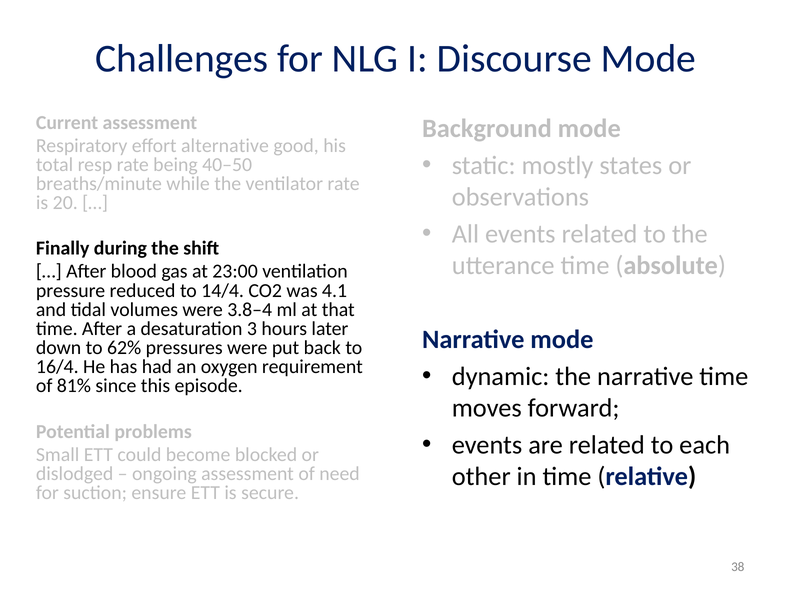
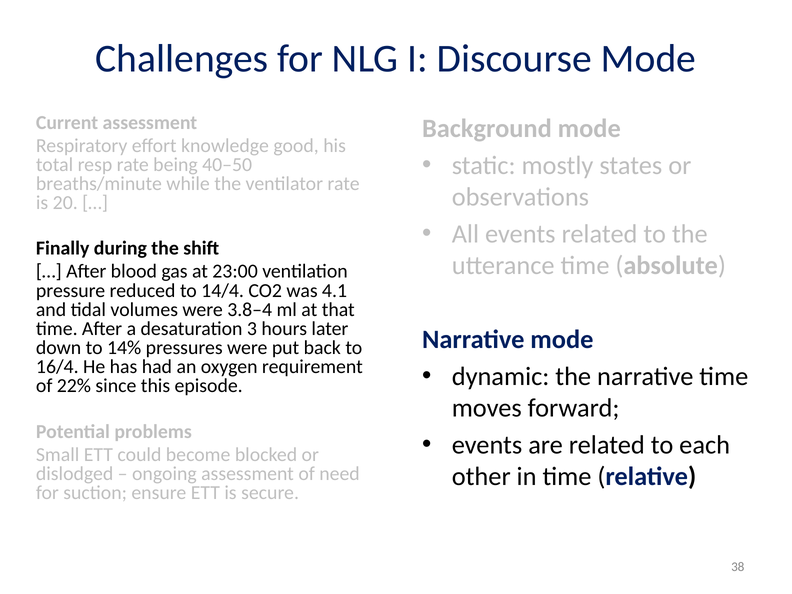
alternative: alternative -> knowledge (225, 145)
62%: 62% -> 14% (124, 348)
81%: 81% -> 22% (74, 386)
